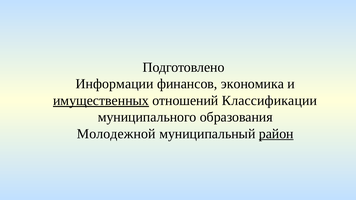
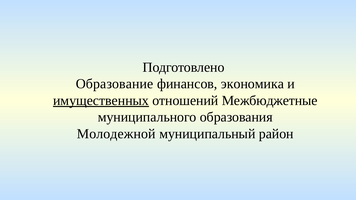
Информации: Информации -> Образование (115, 84)
Классификации: Классификации -> Межбюджетные (270, 101)
район underline: present -> none (276, 134)
